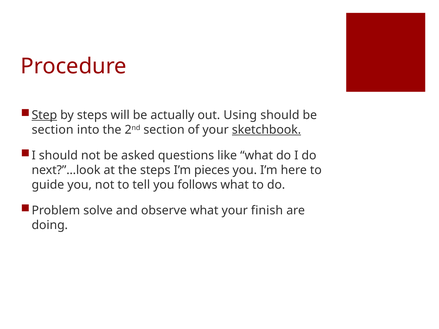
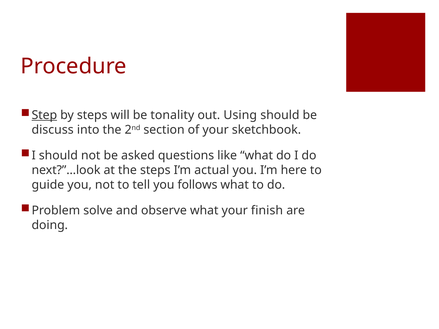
actually: actually -> tonality (172, 115)
section: section -> discuss (53, 130)
sketchbook underline: present -> none (266, 130)
pieces: pieces -> actual (212, 170)
